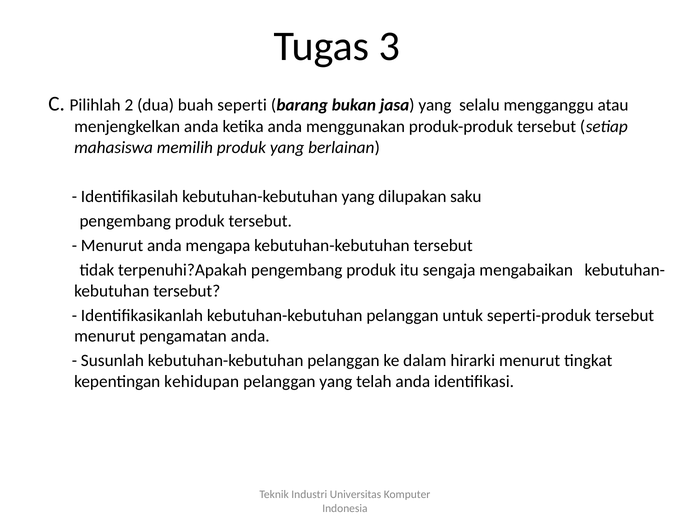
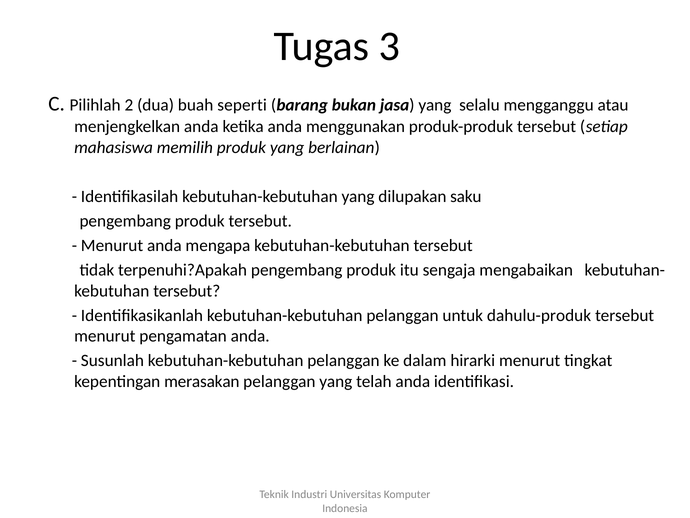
seperti-produk: seperti-produk -> dahulu-produk (539, 315)
kehidupan: kehidupan -> merasakan (202, 381)
